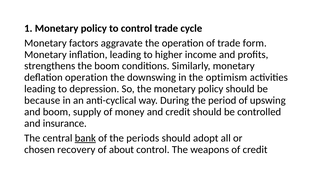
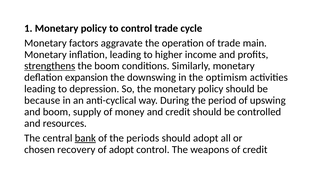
form: form -> main (255, 43)
strengthens underline: none -> present (50, 66)
deflation operation: operation -> expansion (87, 77)
insurance: insurance -> resources (65, 123)
of about: about -> adopt (121, 149)
